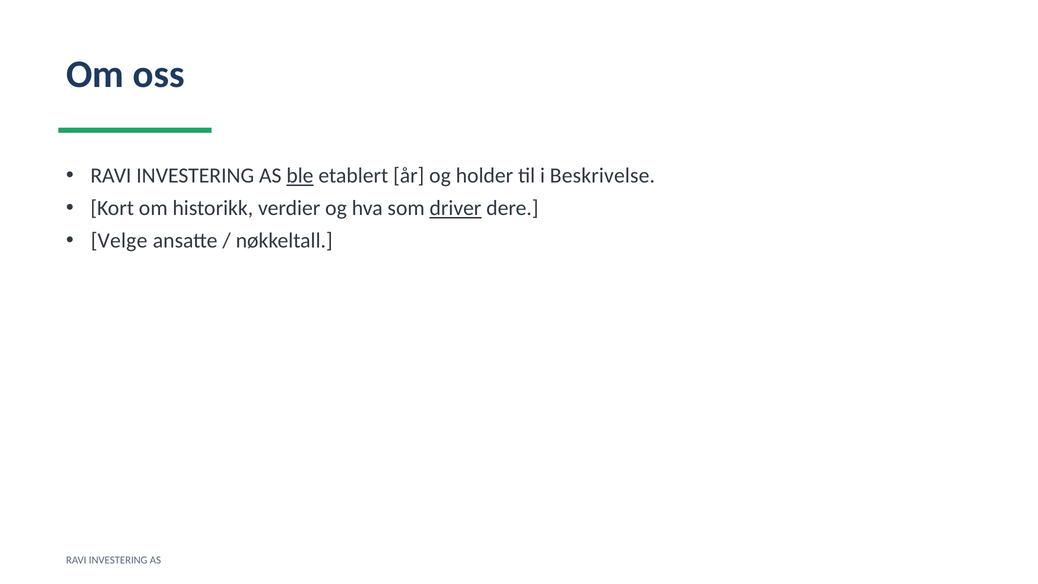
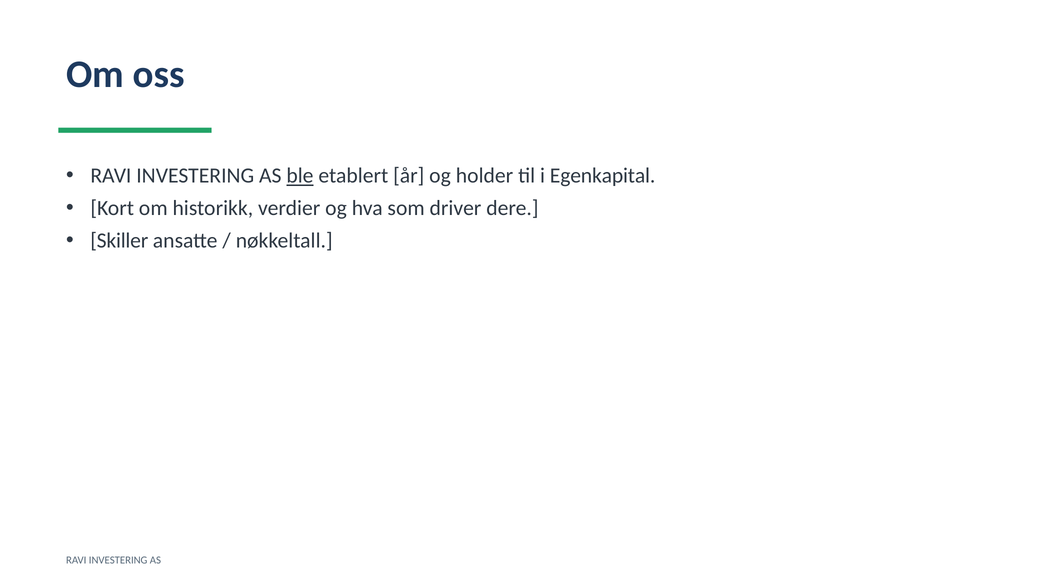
Beskrivelse: Beskrivelse -> Egenkapital (603, 176)
driver underline: present -> none (455, 208)
Velge: Velge -> Skiller (119, 241)
